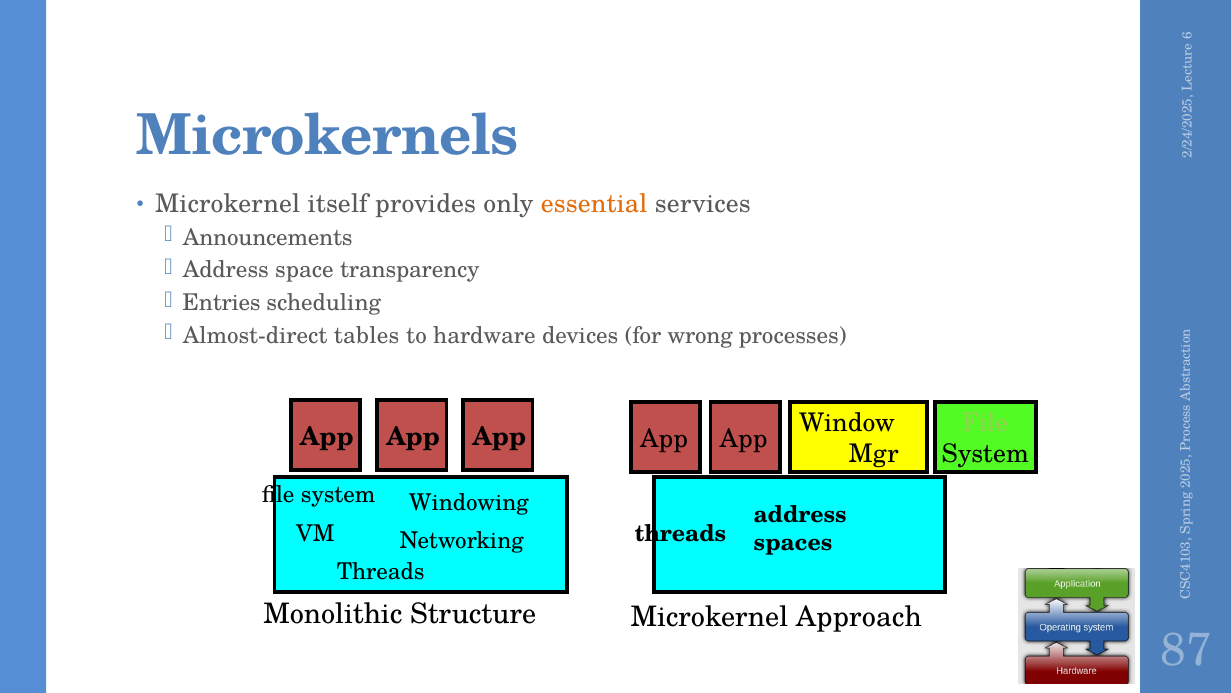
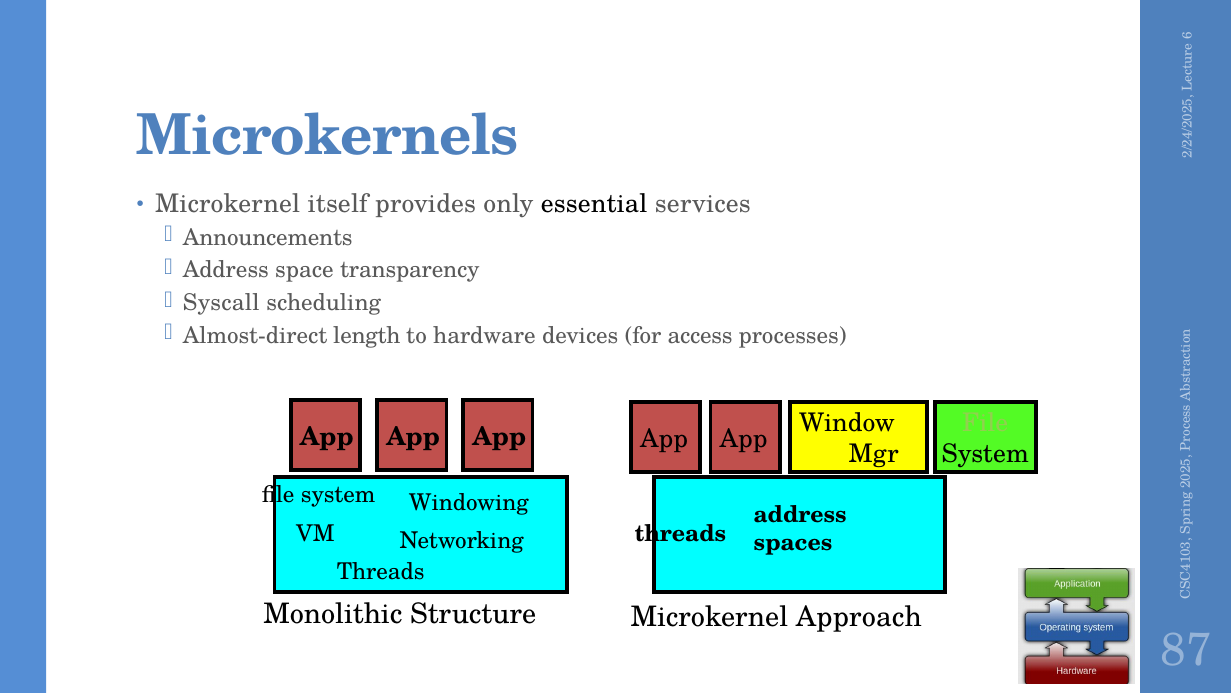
essential colour: orange -> black (594, 204)
Entries: Entries -> Syscall (221, 303)
tables: tables -> length (367, 335)
wrong: wrong -> access (700, 335)
